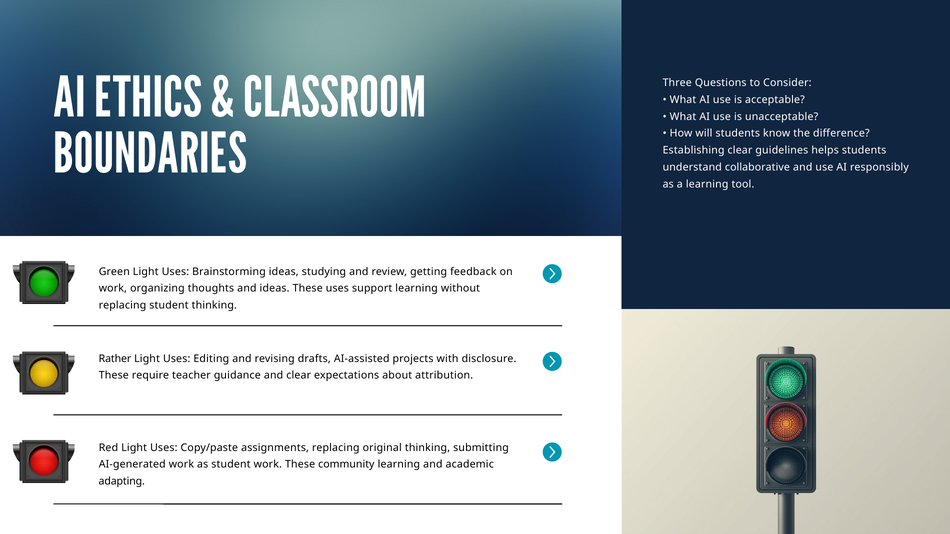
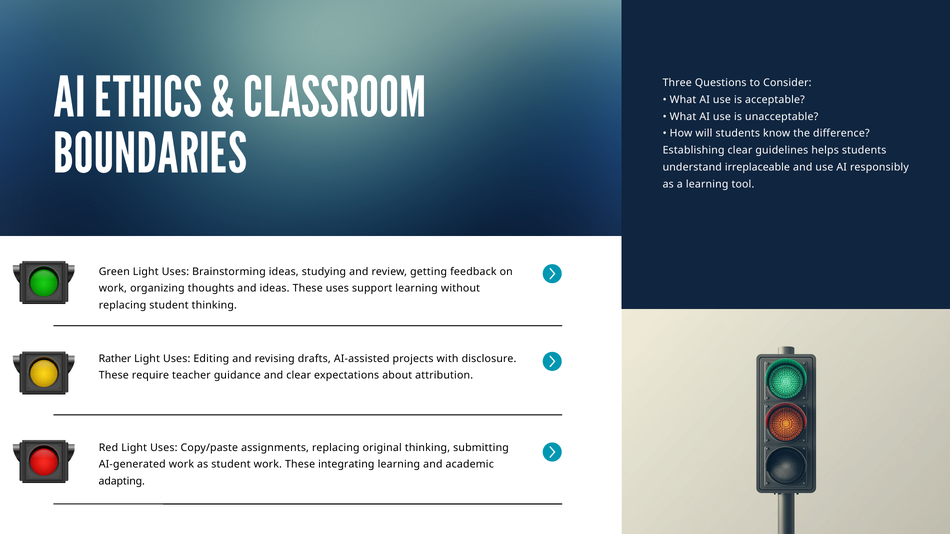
collaborative: collaborative -> irreplaceable (757, 167)
community: community -> integrating (346, 465)
